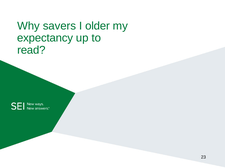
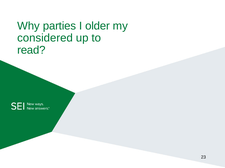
savers: savers -> parties (59, 26)
expectancy: expectancy -> considered (45, 38)
